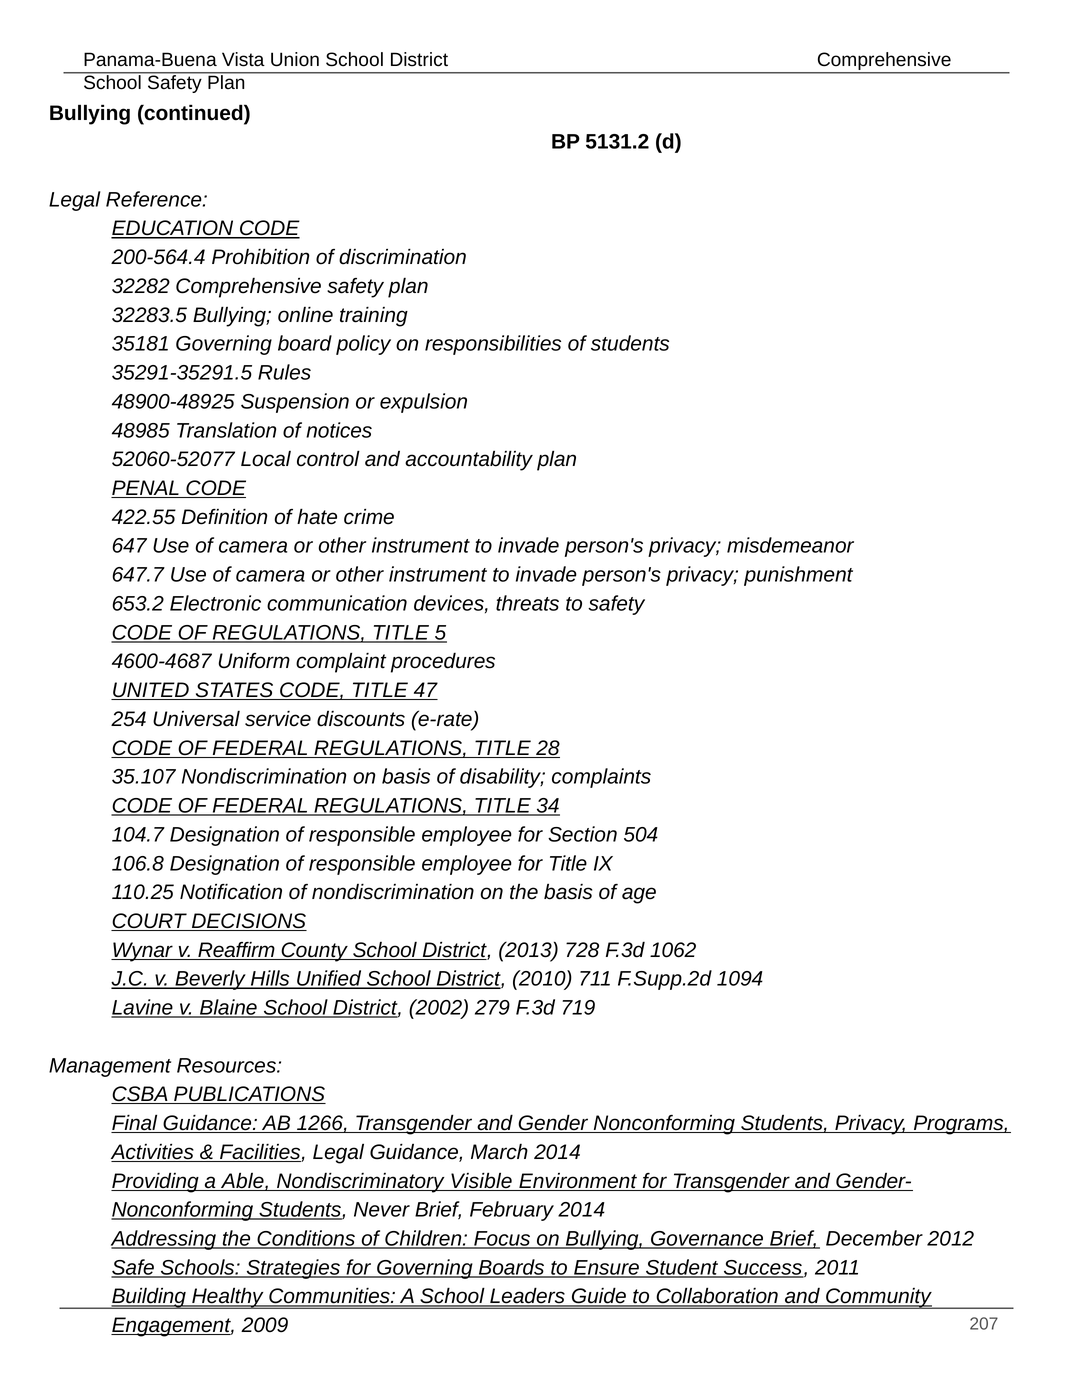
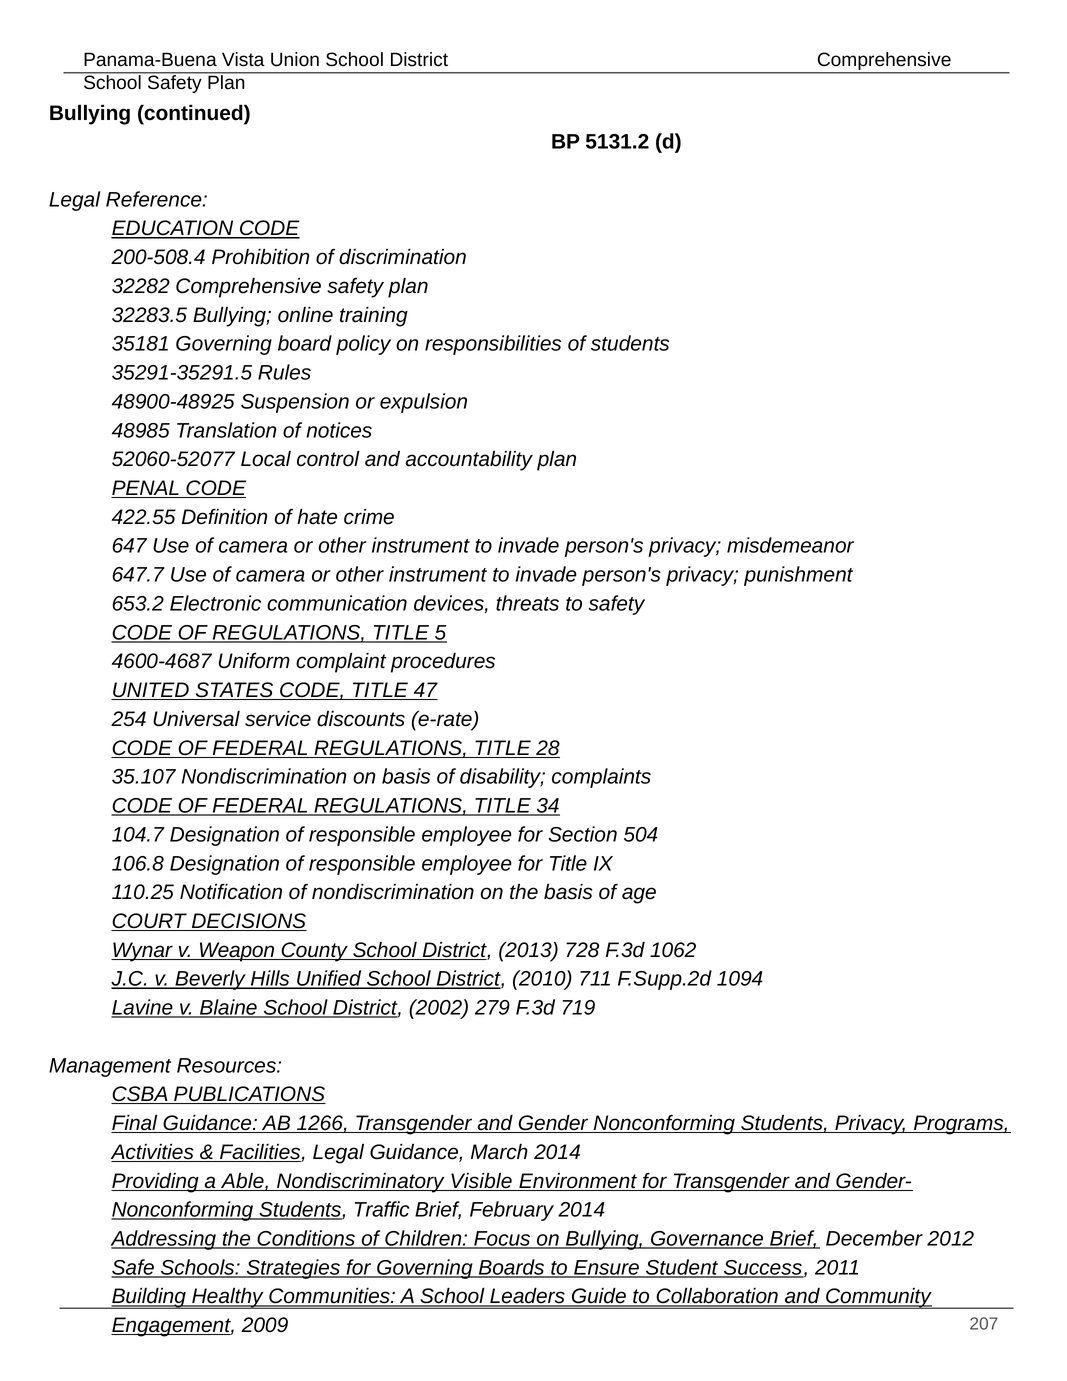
200-564.4: 200-564.4 -> 200-508.4 (159, 257)
Reaffirm: Reaffirm -> Weapon (237, 950)
Never: Never -> Traffic (381, 1210)
